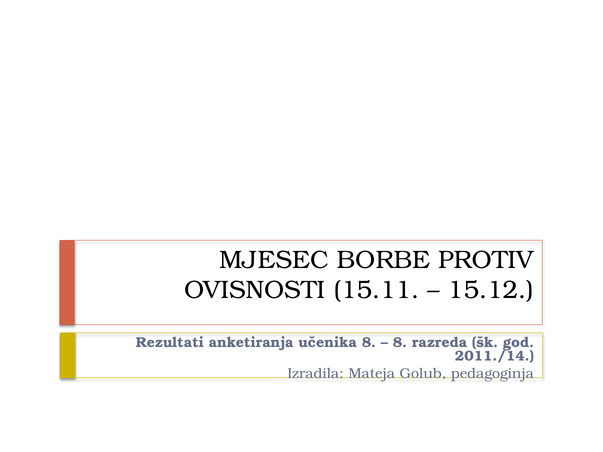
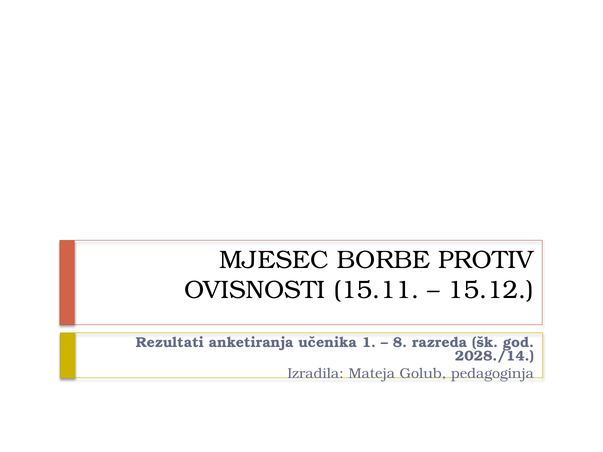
učenika 8: 8 -> 1 (369, 343)
2011./14: 2011./14 -> 2028./14 (494, 356)
